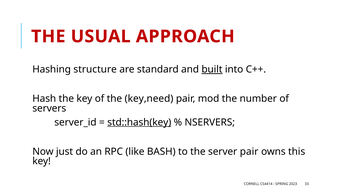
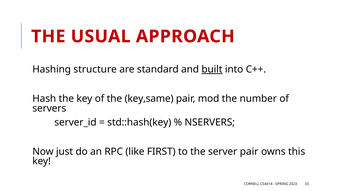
key,need: key,need -> key,same (149, 99)
std::hash(key underline: present -> none (139, 122)
BASH: BASH -> FIRST (161, 152)
